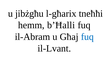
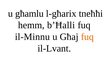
jibżgħu: jibżgħu -> għamlu (29, 14)
il-Abram: il-Abram -> il-Minnu (32, 37)
fuq colour: blue -> orange (87, 37)
